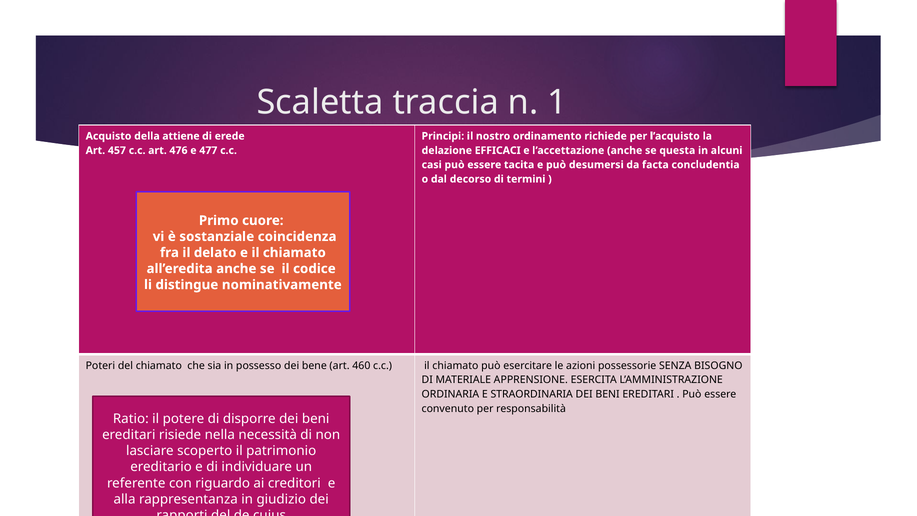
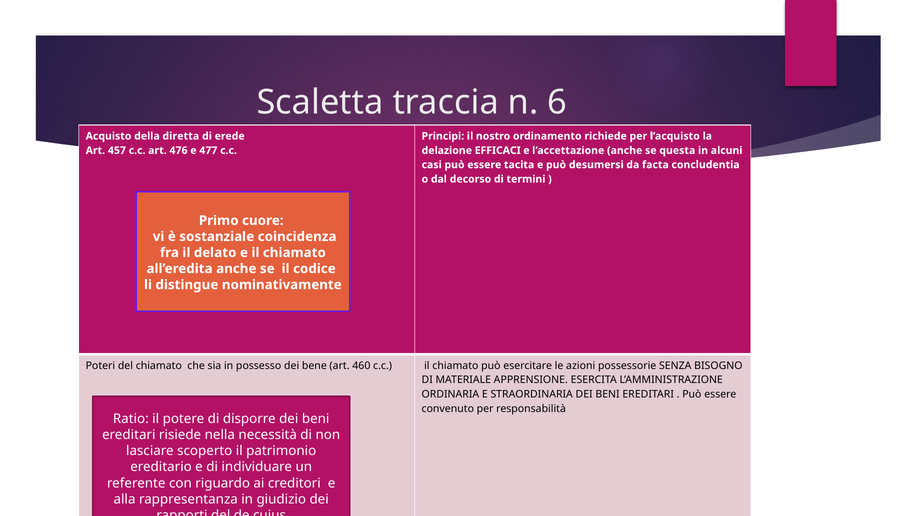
1: 1 -> 6 (557, 102)
attiene: attiene -> diretta (181, 136)
